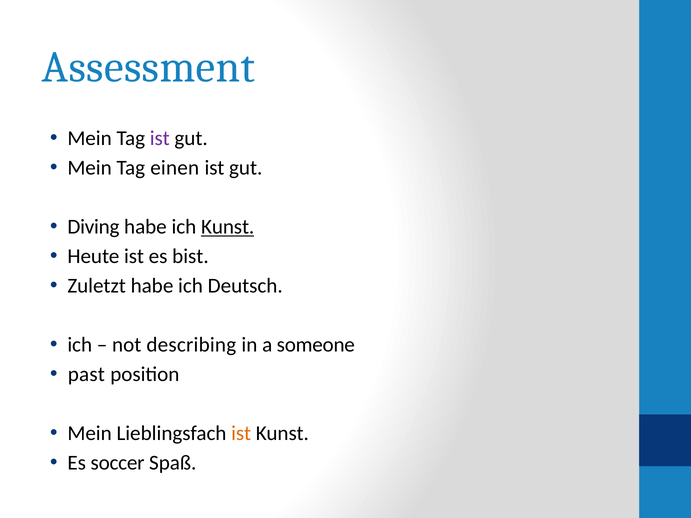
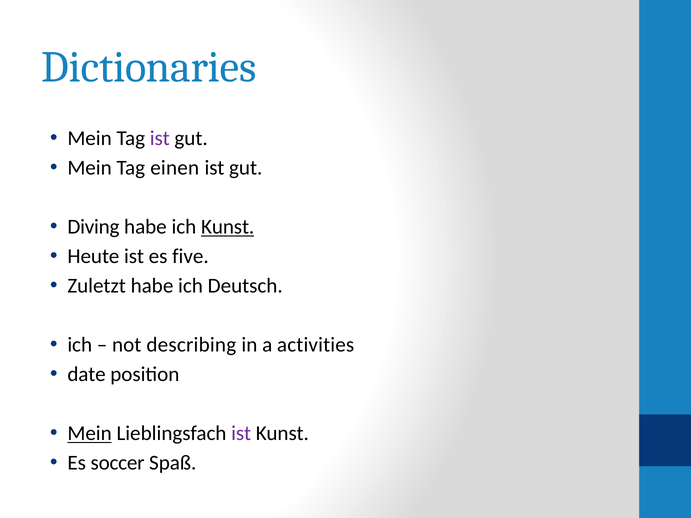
Assessment: Assessment -> Dictionaries (149, 67)
bist: bist -> five (190, 257)
someone: someone -> activities (316, 345)
past: past -> date (87, 375)
Mein underline: none -> present (90, 434)
ist colour: orange -> purple (241, 434)
